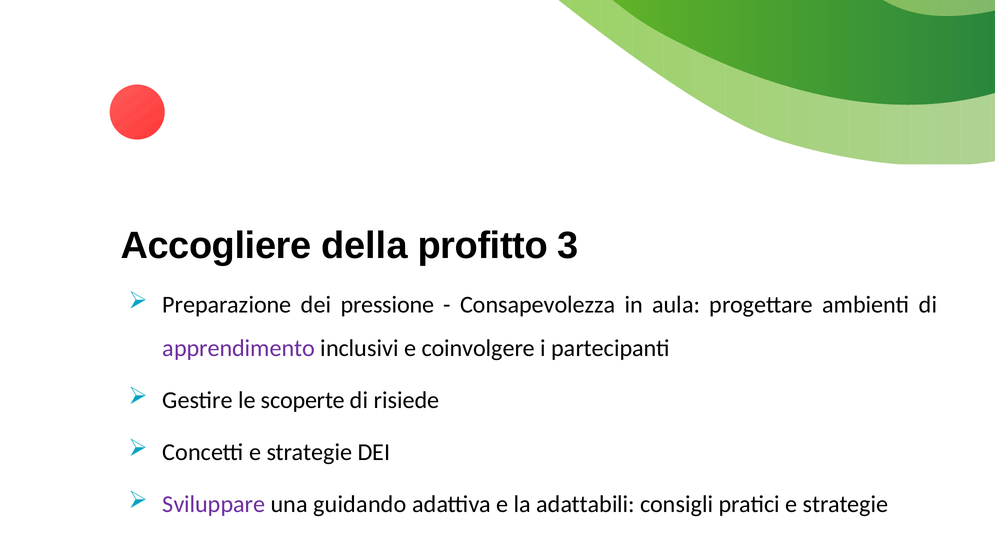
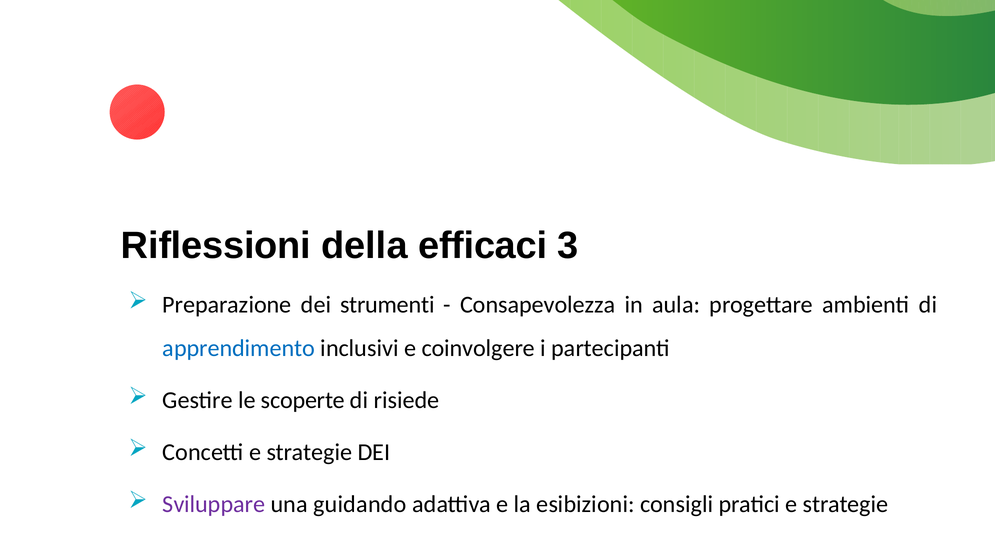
Accogliere: Accogliere -> Riflessioni (216, 246)
profitto: profitto -> efficaci (483, 246)
pressione: pressione -> strumenti (387, 305)
apprendimento colour: purple -> blue (239, 348)
adattabili: adattabili -> esibizioni (586, 504)
